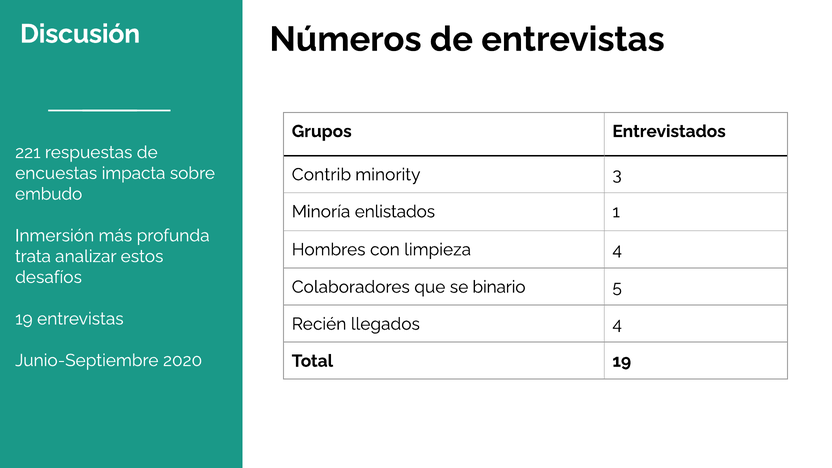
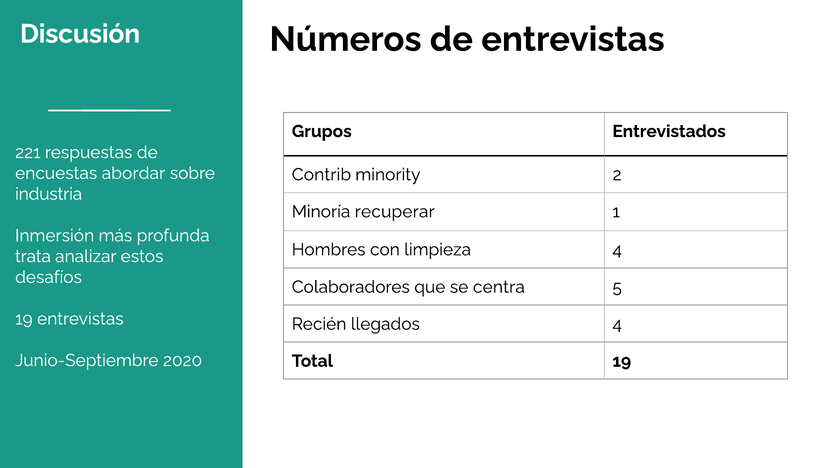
impacta: impacta -> abordar (133, 173)
3: 3 -> 2 (617, 175)
embudo: embudo -> industria (49, 194)
enlistados: enlistados -> recuperar (395, 212)
binario: binario -> centra (499, 287)
